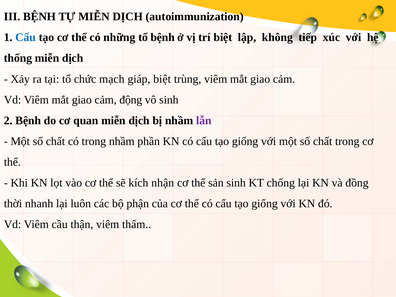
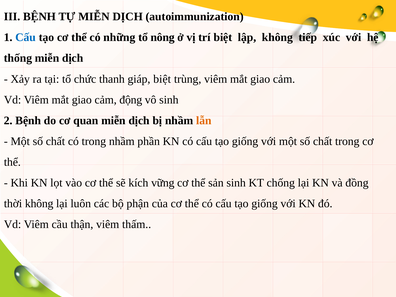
tổ bệnh: bệnh -> nông (163, 37)
mạch: mạch -> thanh (112, 79)
lẫn colour: purple -> orange (204, 121)
nhận: nhận -> vững (163, 183)
thời nhanh: nhanh -> không (39, 204)
